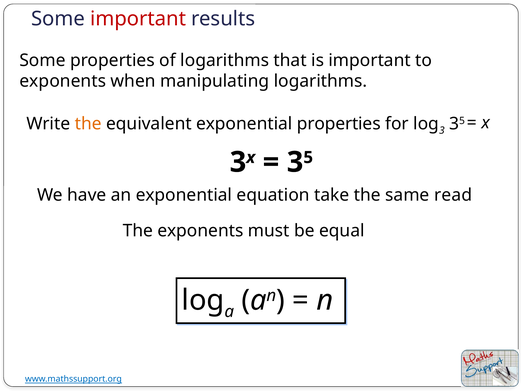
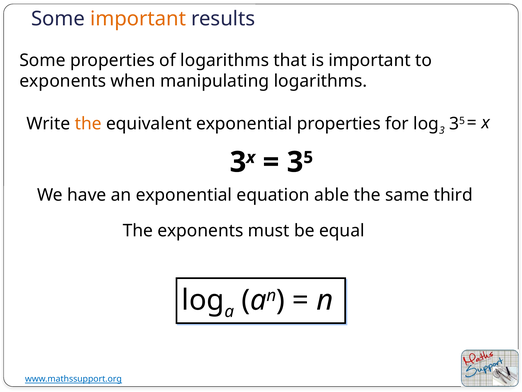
important colour: red -> orange (138, 19)
take: take -> able (332, 195)
read: read -> third (453, 195)
